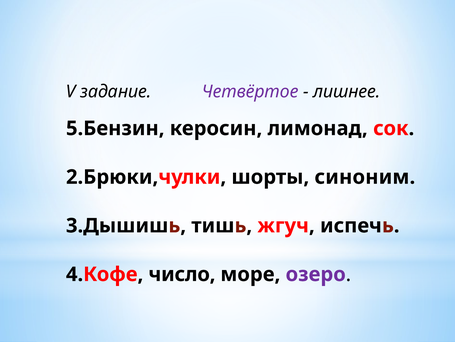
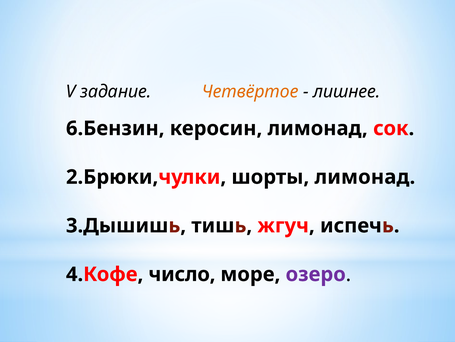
Четвёртое colour: purple -> orange (250, 92)
5.Бензин: 5.Бензин -> 6.Бензин (115, 128)
шорты синоним: синоним -> лимонад (365, 177)
